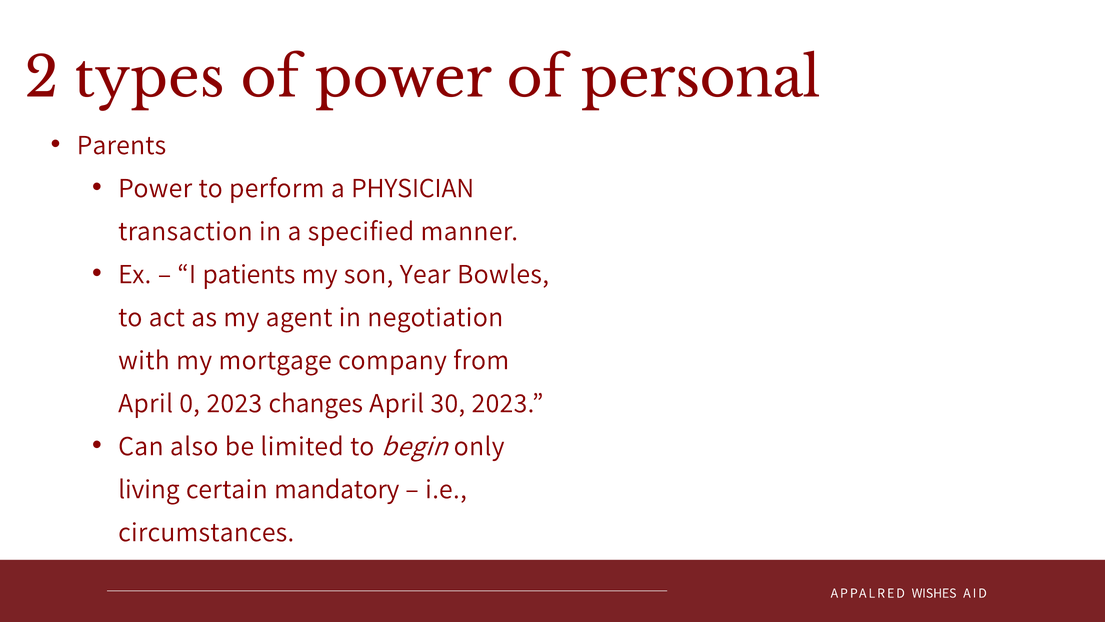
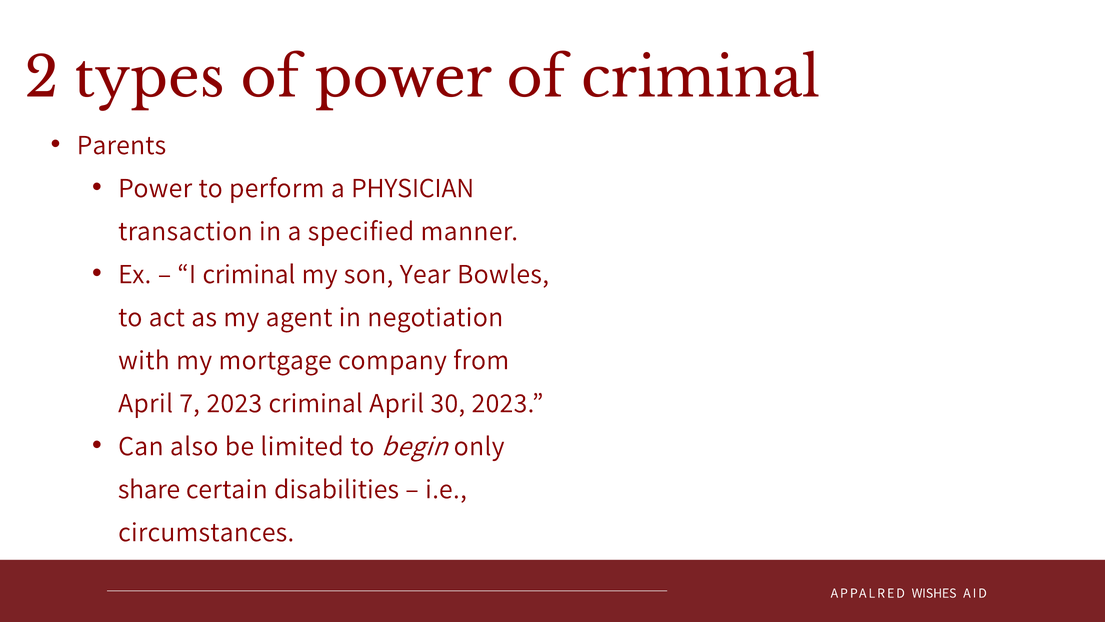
of personal: personal -> criminal (701, 79)
I patients: patients -> criminal (249, 274)
0: 0 -> 7 (190, 403)
2023 changes: changes -> criminal (316, 403)
living: living -> share (149, 489)
mandatory: mandatory -> disabilities (337, 489)
